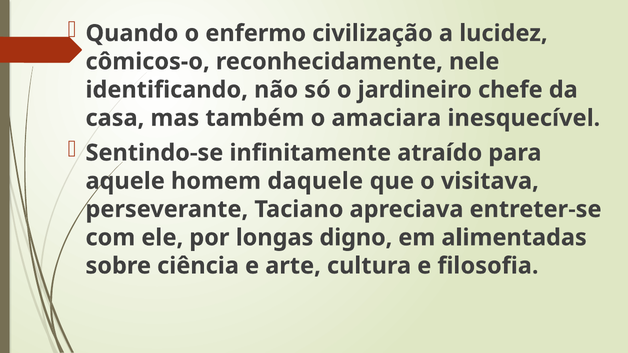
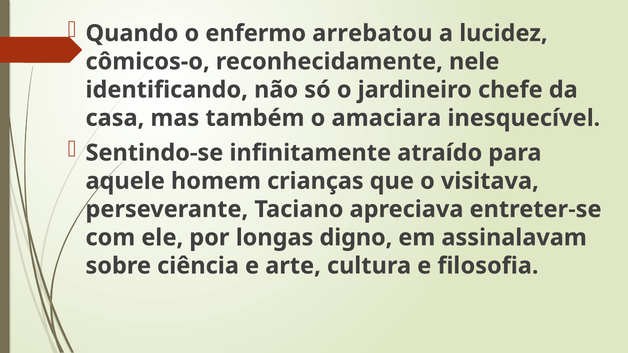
civilização: civilização -> arrebatou (372, 33)
daquele: daquele -> crianças (315, 181)
alimentadas: alimentadas -> assinalavam (514, 238)
